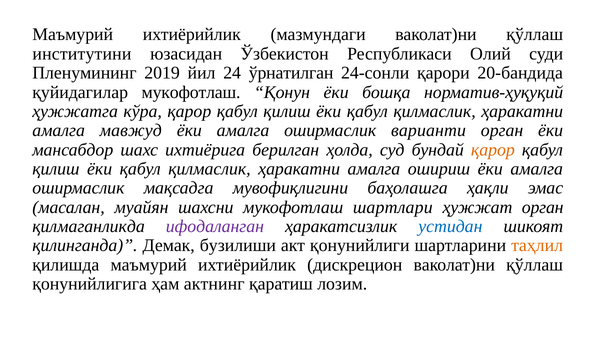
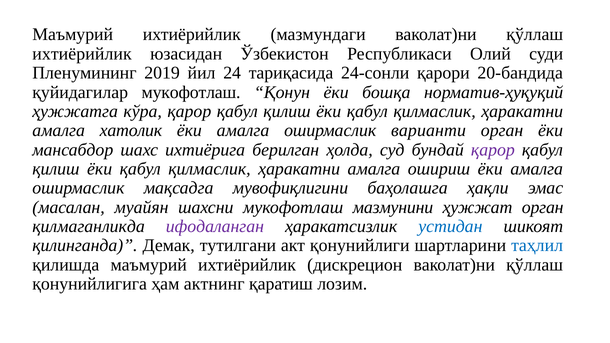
институтини: институтини -> ихтиёрийлик (82, 54)
ўрнатилган: ўрнатилган -> тариқасида (291, 73)
мавжуд: мавжуд -> хатолик (131, 131)
қарор colour: orange -> purple (493, 150)
шартлари: шартлари -> мазмунини (393, 207)
бузилиши: бузилиши -> тутилгани (238, 246)
таҳлил colour: orange -> blue (537, 246)
